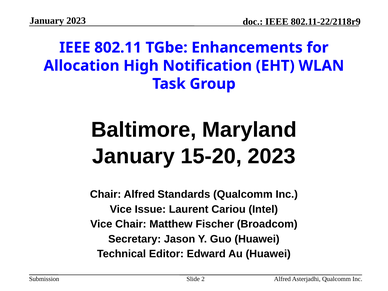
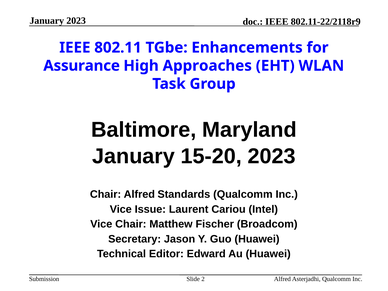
Allocation: Allocation -> Assurance (82, 66)
Notification: Notification -> Approaches (207, 66)
